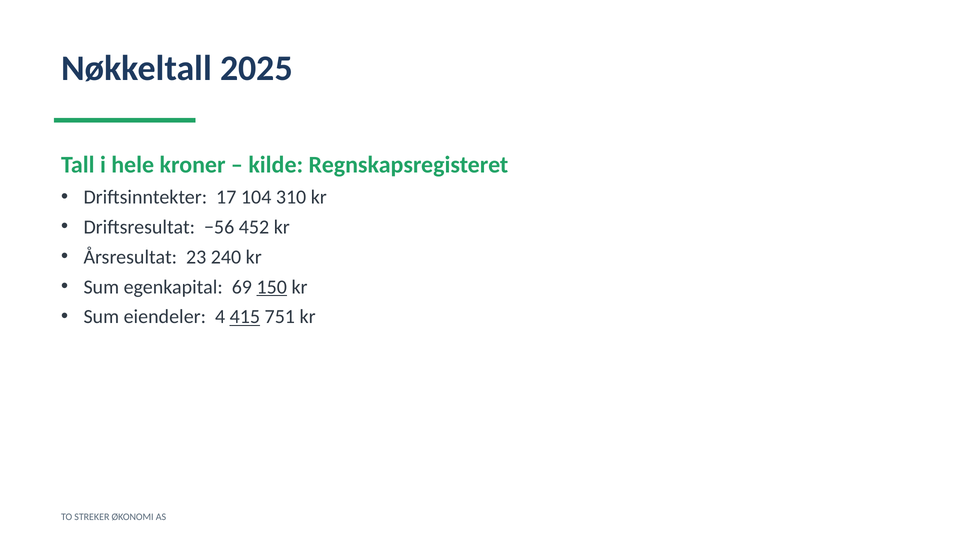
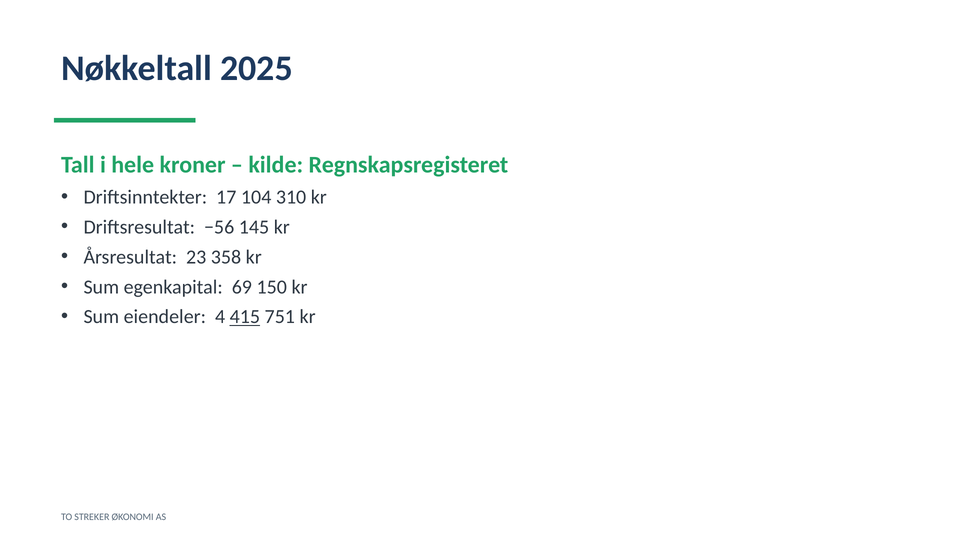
452: 452 -> 145 (254, 227)
240: 240 -> 358 (226, 257)
150 underline: present -> none (272, 287)
